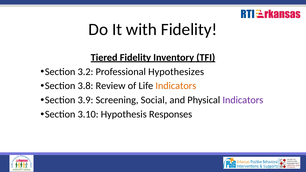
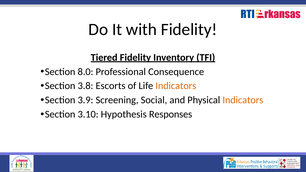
3.2: 3.2 -> 8.0 (85, 72)
Hypothesizes: Hypothesizes -> Consequence (176, 72)
Review: Review -> Escorts (111, 86)
Indicators colour: purple -> orange (243, 100)
